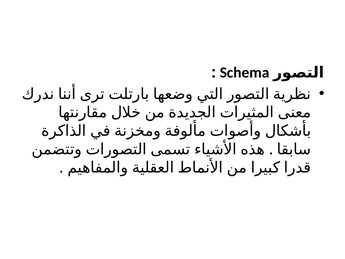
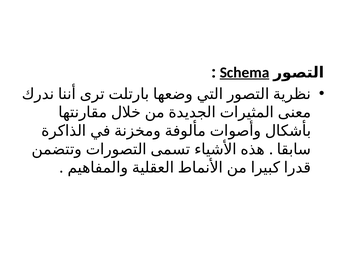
Schema underline: none -> present (245, 72)
